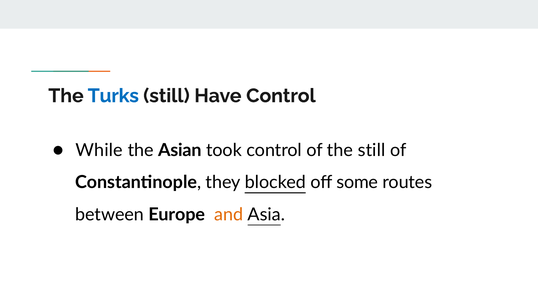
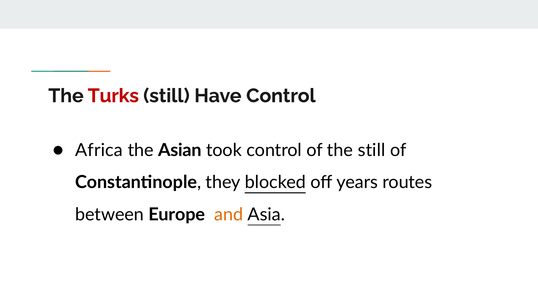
Turks colour: blue -> red (113, 96)
While: While -> Africa (99, 150)
some: some -> years (357, 183)
